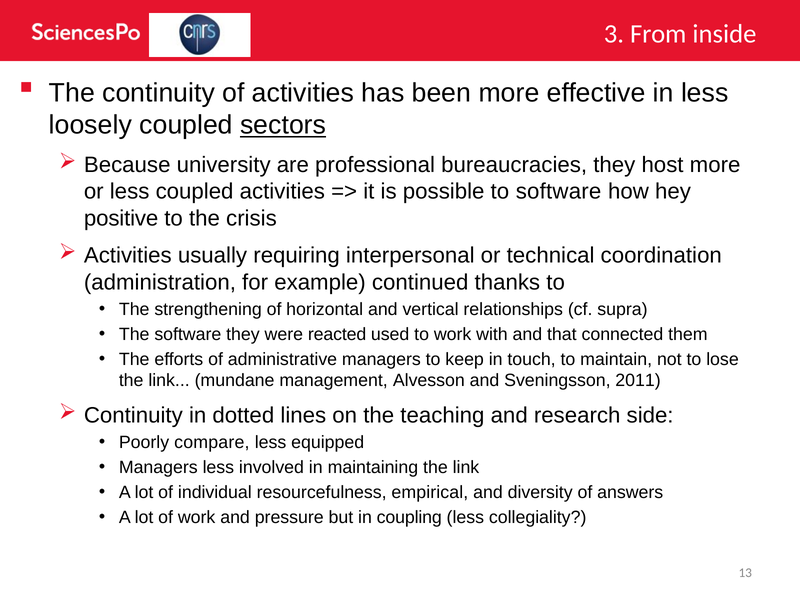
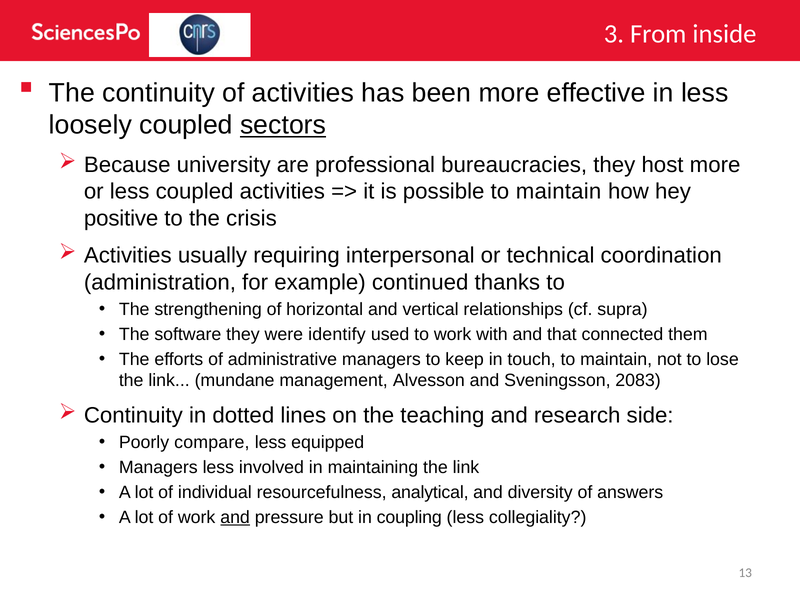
possible to software: software -> maintain (559, 191)
reacted: reacted -> identify (337, 334)
2011: 2011 -> 2083 (638, 380)
empirical: empirical -> analytical (430, 492)
and underline: none -> present (235, 517)
